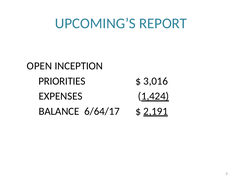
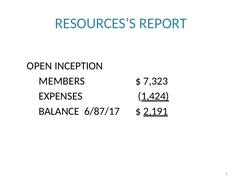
UPCOMING’S: UPCOMING’S -> RESOURCES’S (95, 23)
PRIORITIES: PRIORITIES -> MEMBERS (62, 81)
3,016: 3,016 -> 7,323 (156, 81)
6/64/17: 6/64/17 -> 6/87/17 (102, 111)
